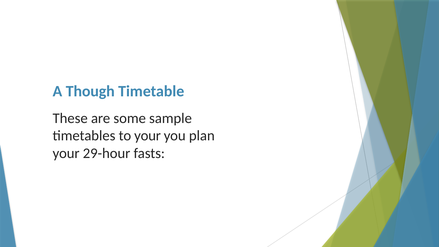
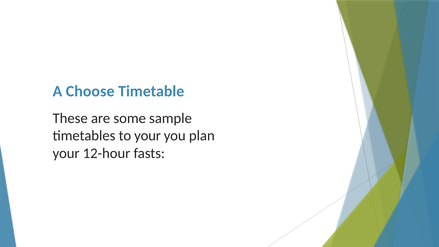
Though: Though -> Choose (90, 91)
29-hour: 29-hour -> 12-hour (107, 153)
